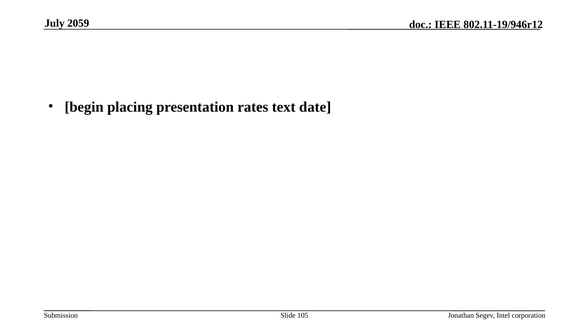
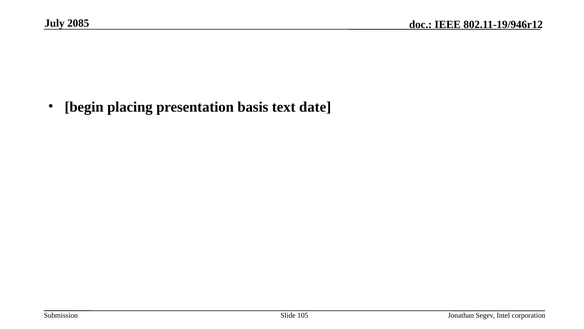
2059: 2059 -> 2085 (78, 23)
rates: rates -> basis (253, 107)
